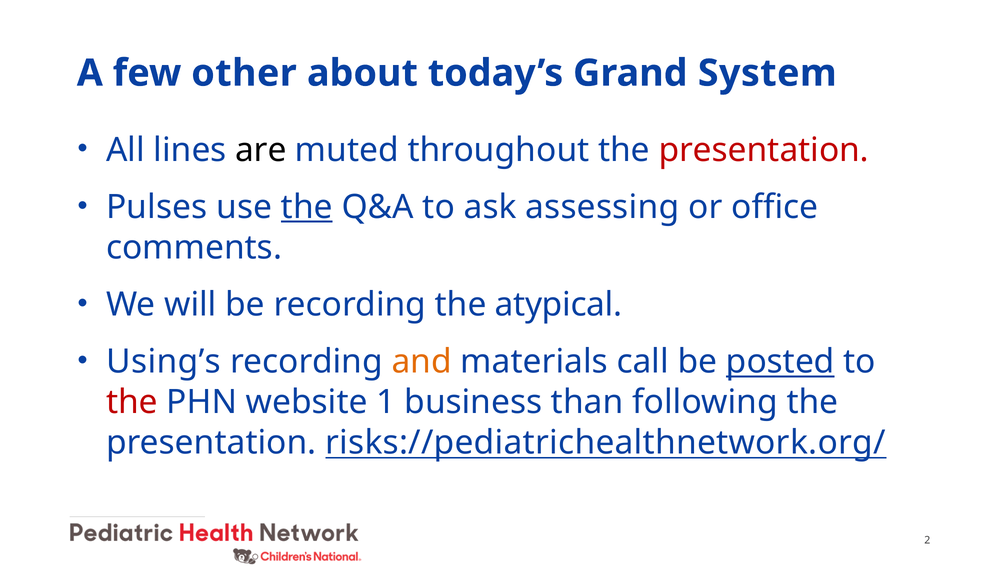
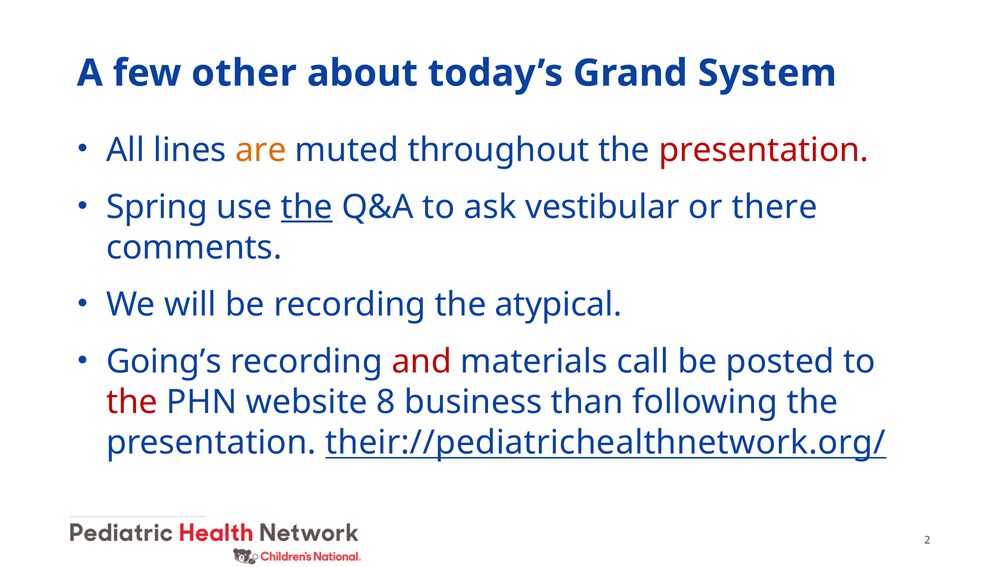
are colour: black -> orange (261, 150)
Pulses: Pulses -> Spring (157, 207)
assessing: assessing -> vestibular (602, 207)
office: office -> there (775, 207)
Using’s: Using’s -> Going’s (164, 361)
and colour: orange -> red (422, 361)
posted underline: present -> none (780, 361)
1: 1 -> 8 (386, 402)
risks://pediatrichealthnetwork.org/: risks://pediatrichealthnetwork.org/ -> their://pediatrichealthnetwork.org/ (605, 442)
